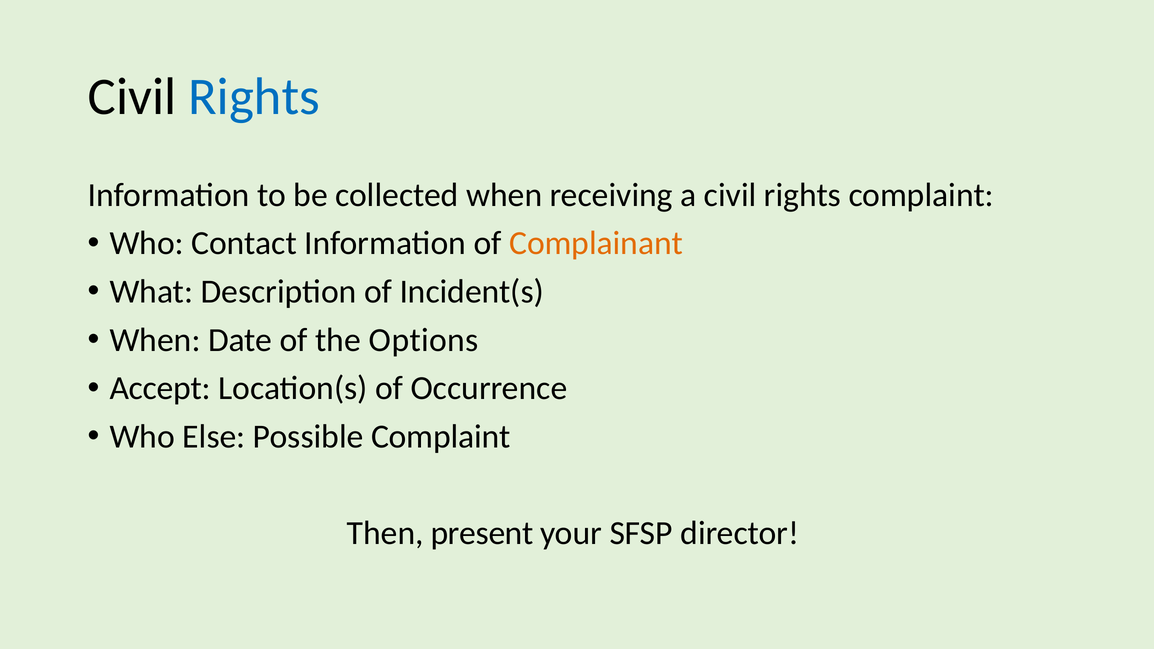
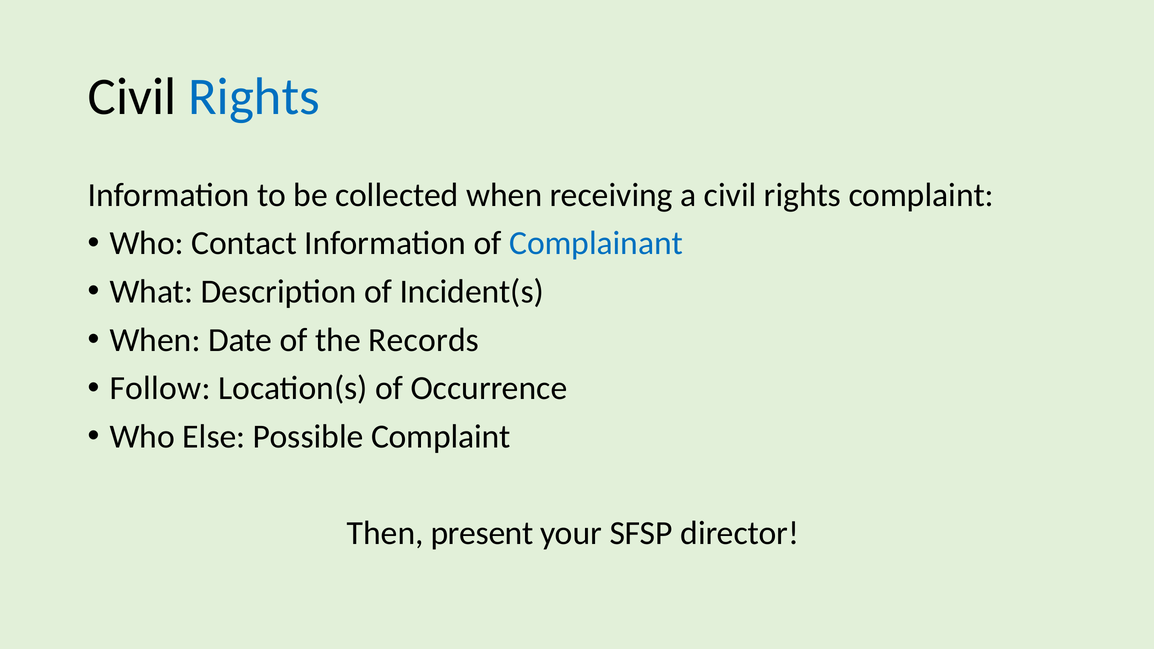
Complainant colour: orange -> blue (596, 243)
Options: Options -> Records (424, 340)
Accept: Accept -> Follow (160, 388)
